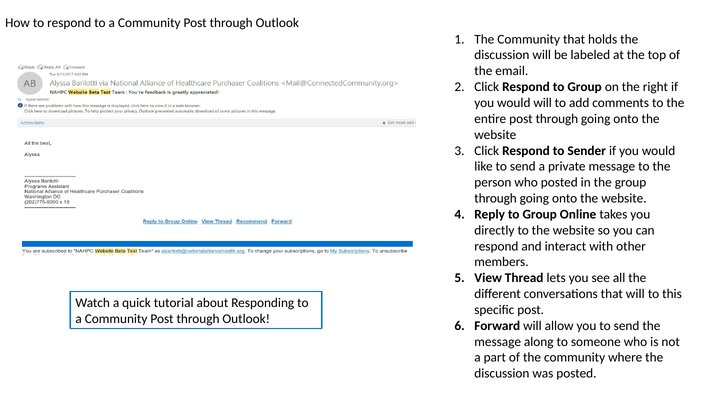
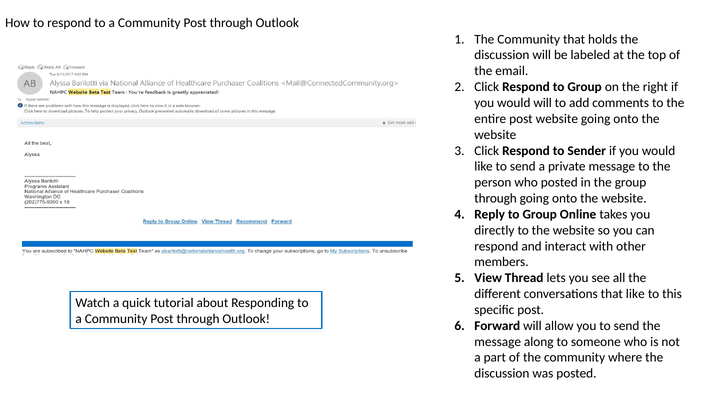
entire post through: through -> website (557, 119)
that will: will -> like (635, 294)
